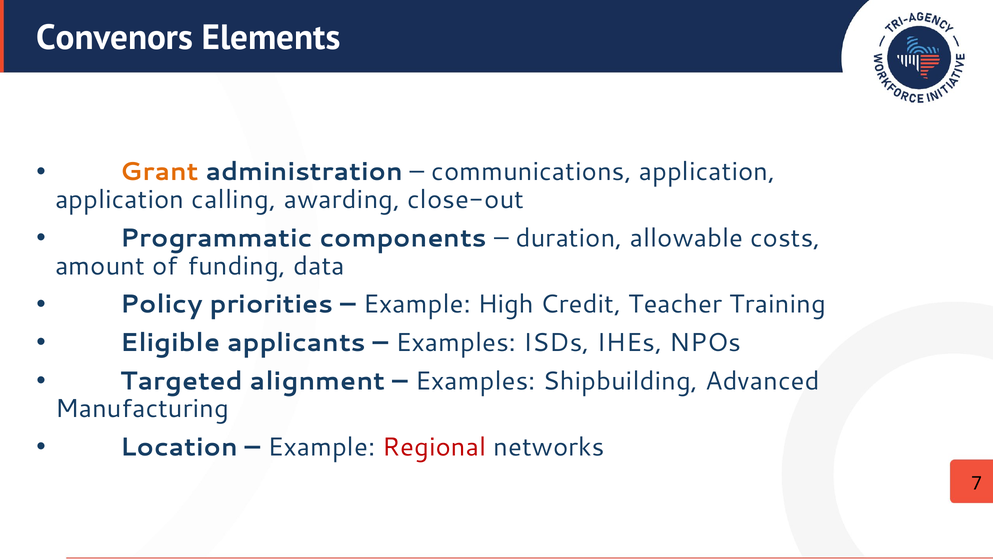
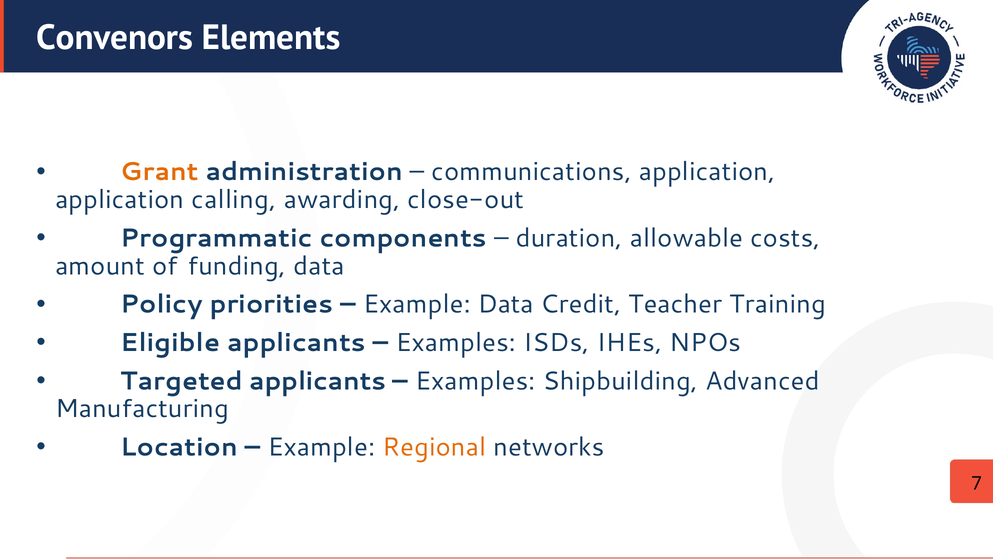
Example High: High -> Data (506, 304)
Targeted alignment: alignment -> applicants (318, 381)
Regional colour: red -> orange (434, 447)
